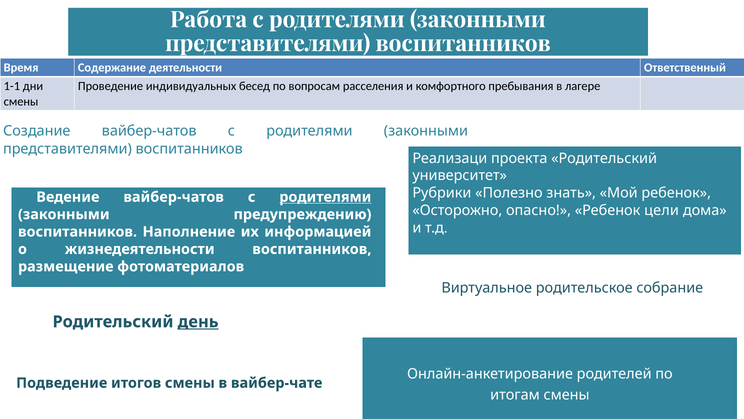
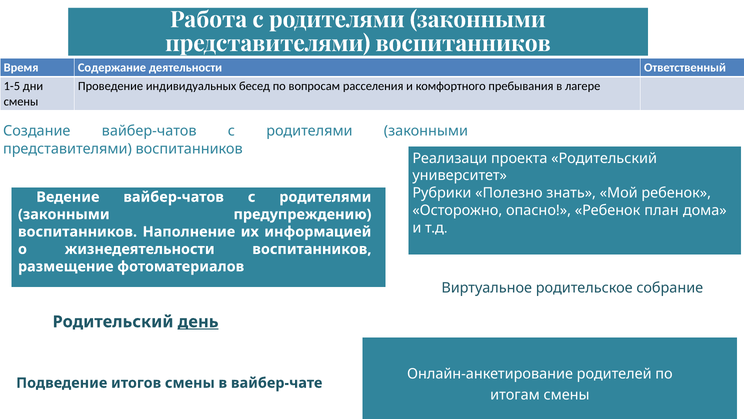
1-1: 1-1 -> 1-5 (12, 86)
родителями underline: present -> none (325, 197)
цели: цели -> план (662, 210)
